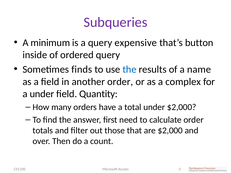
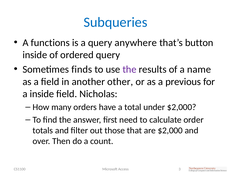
Subqueries colour: purple -> blue (115, 22)
minimum: minimum -> functions (50, 43)
expensive: expensive -> anywhere (136, 43)
the colour: blue -> purple (130, 69)
another order: order -> other (120, 82)
complex: complex -> previous (183, 82)
a under: under -> inside (42, 94)
Quantity: Quantity -> Nicholas (98, 94)
